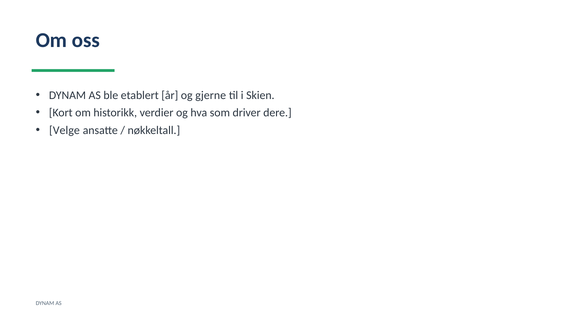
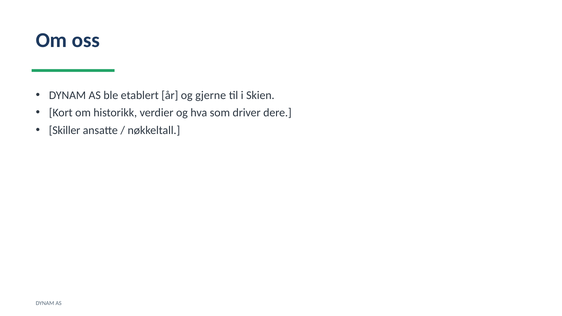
Velge: Velge -> Skiller (65, 130)
